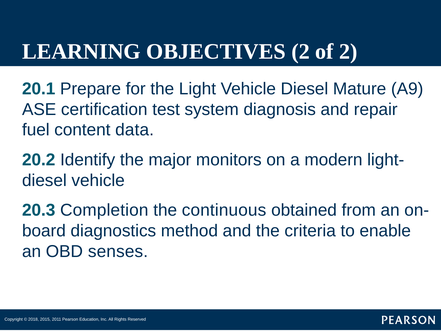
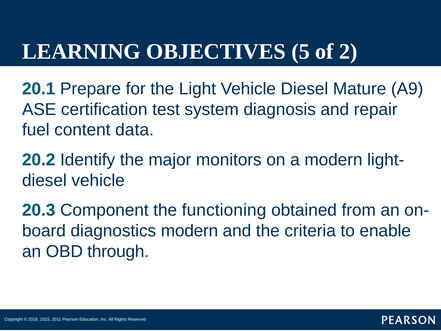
OBJECTIVES 2: 2 -> 5 (301, 52)
Completion: Completion -> Component (104, 210)
continuous: continuous -> functioning (224, 210)
diagnostics method: method -> modern (190, 231)
senses: senses -> through (118, 251)
